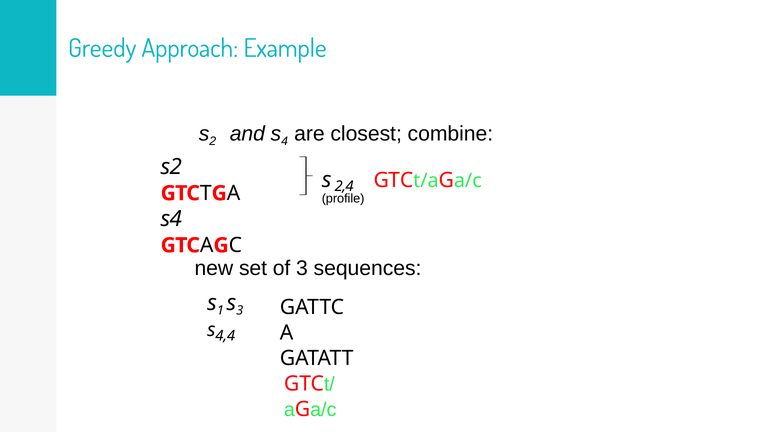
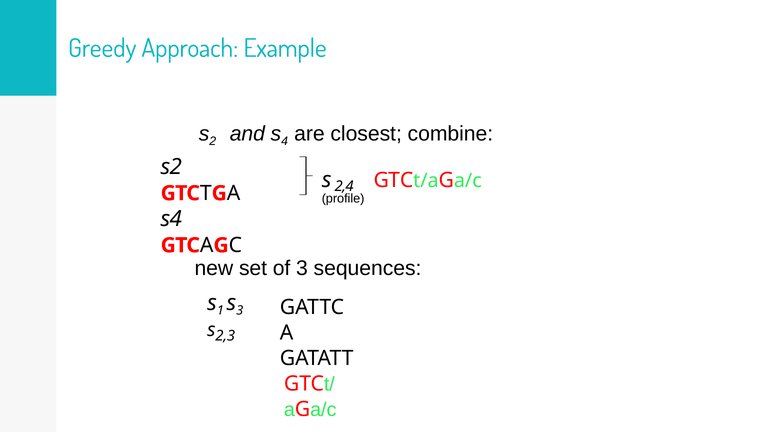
4,4: 4,4 -> 2,3 (225, 337)
